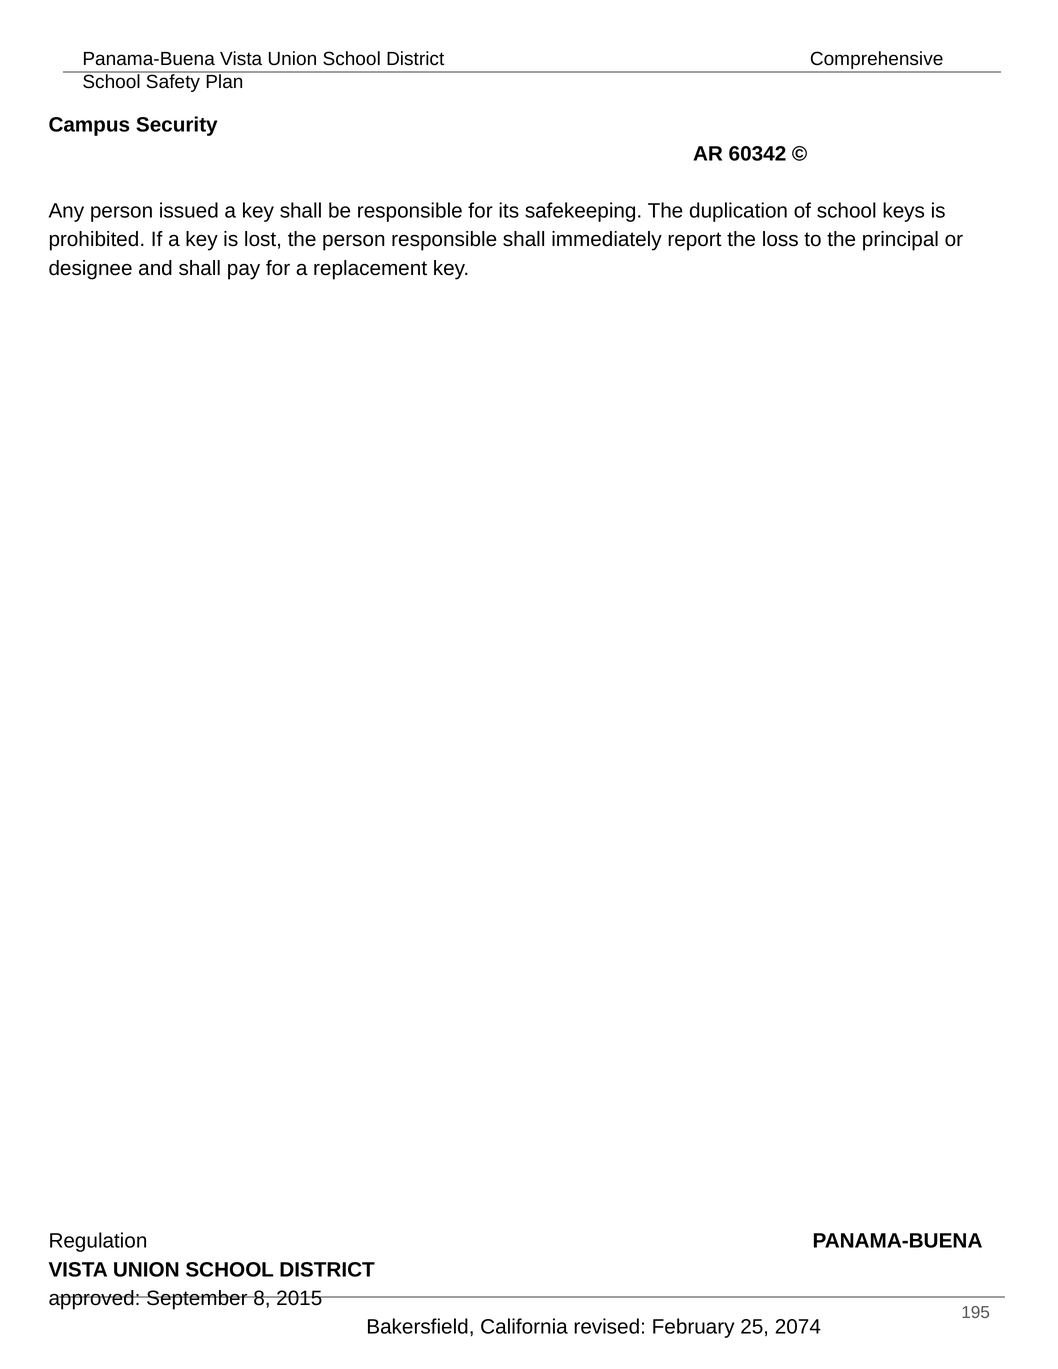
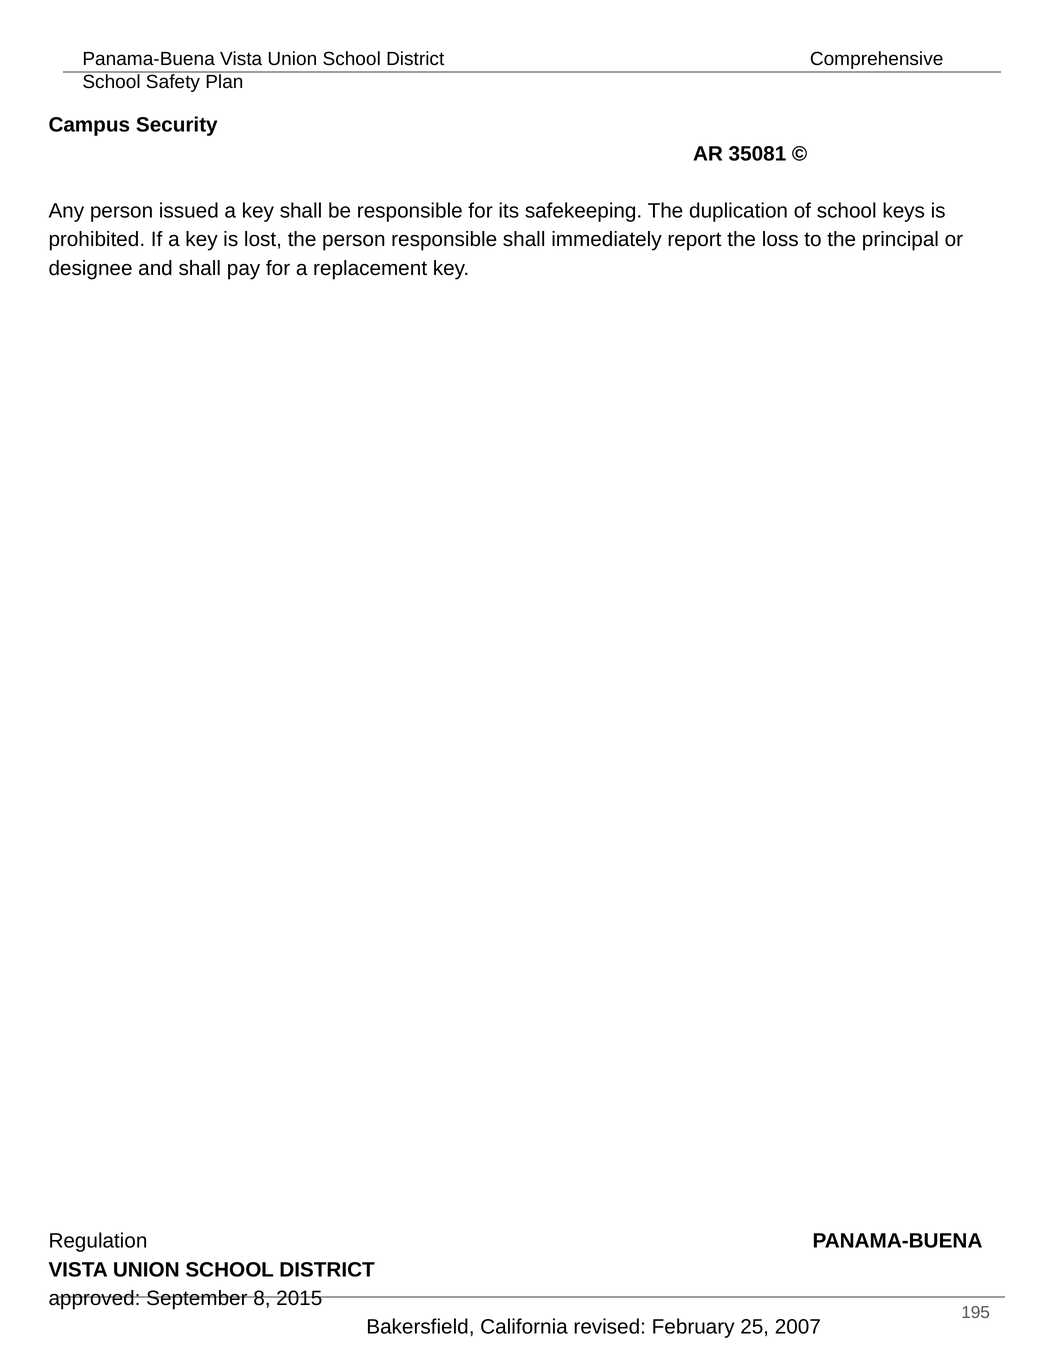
60342: 60342 -> 35081 (757, 154)
2074: 2074 -> 2007 (798, 1327)
